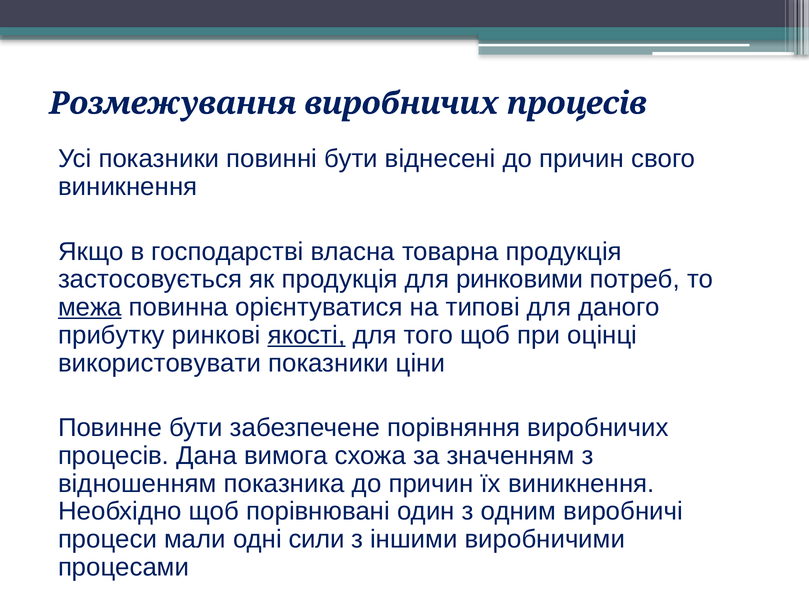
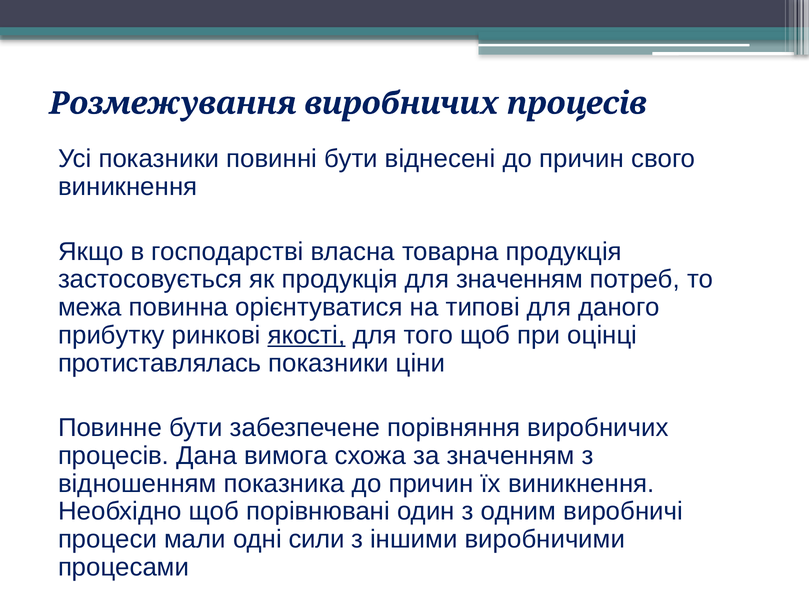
для ринковими: ринковими -> значенням (520, 280)
межа underline: present -> none (90, 308)
використовувати: використовувати -> протиставлялась (160, 363)
